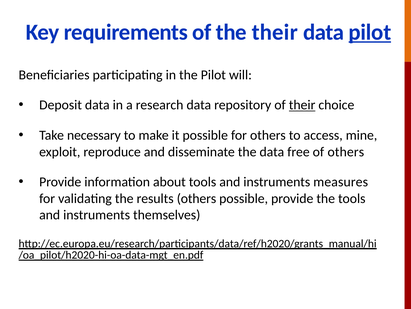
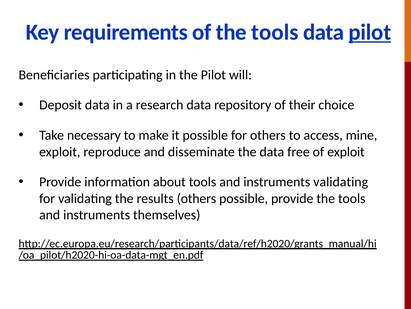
of the their: their -> tools (275, 32)
their underline: present -> none (302, 105)
of others: others -> exploit (346, 151)
instruments measures: measures -> validating (341, 182)
